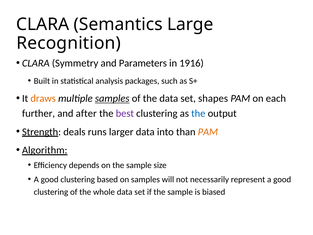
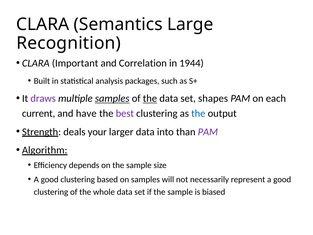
Symmetry: Symmetry -> Important (75, 63)
Parameters: Parameters -> Correlation (143, 63)
1916: 1916 -> 1944 (192, 63)
draws colour: orange -> purple (43, 98)
the underline: none -> present (150, 98)
further: further -> current (39, 113)
after: after -> have (86, 113)
runs: runs -> your (97, 132)
PAM colour: orange -> purple (208, 132)
